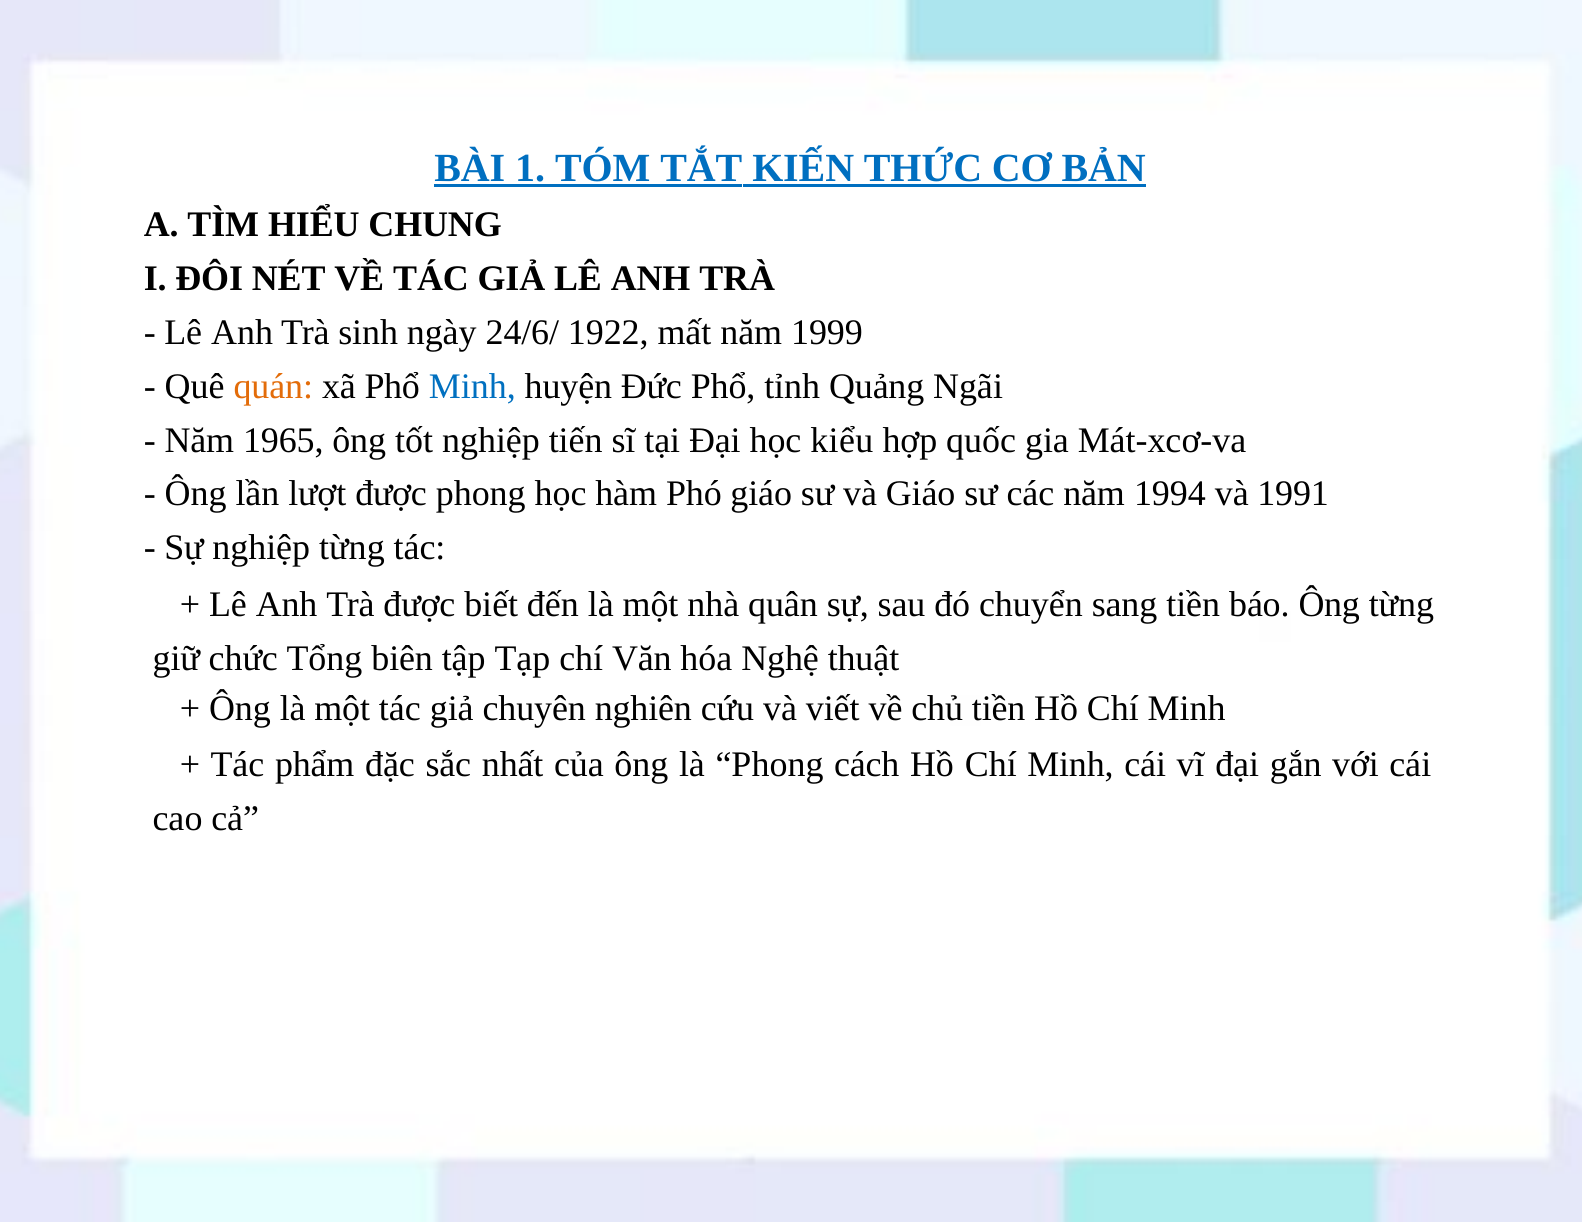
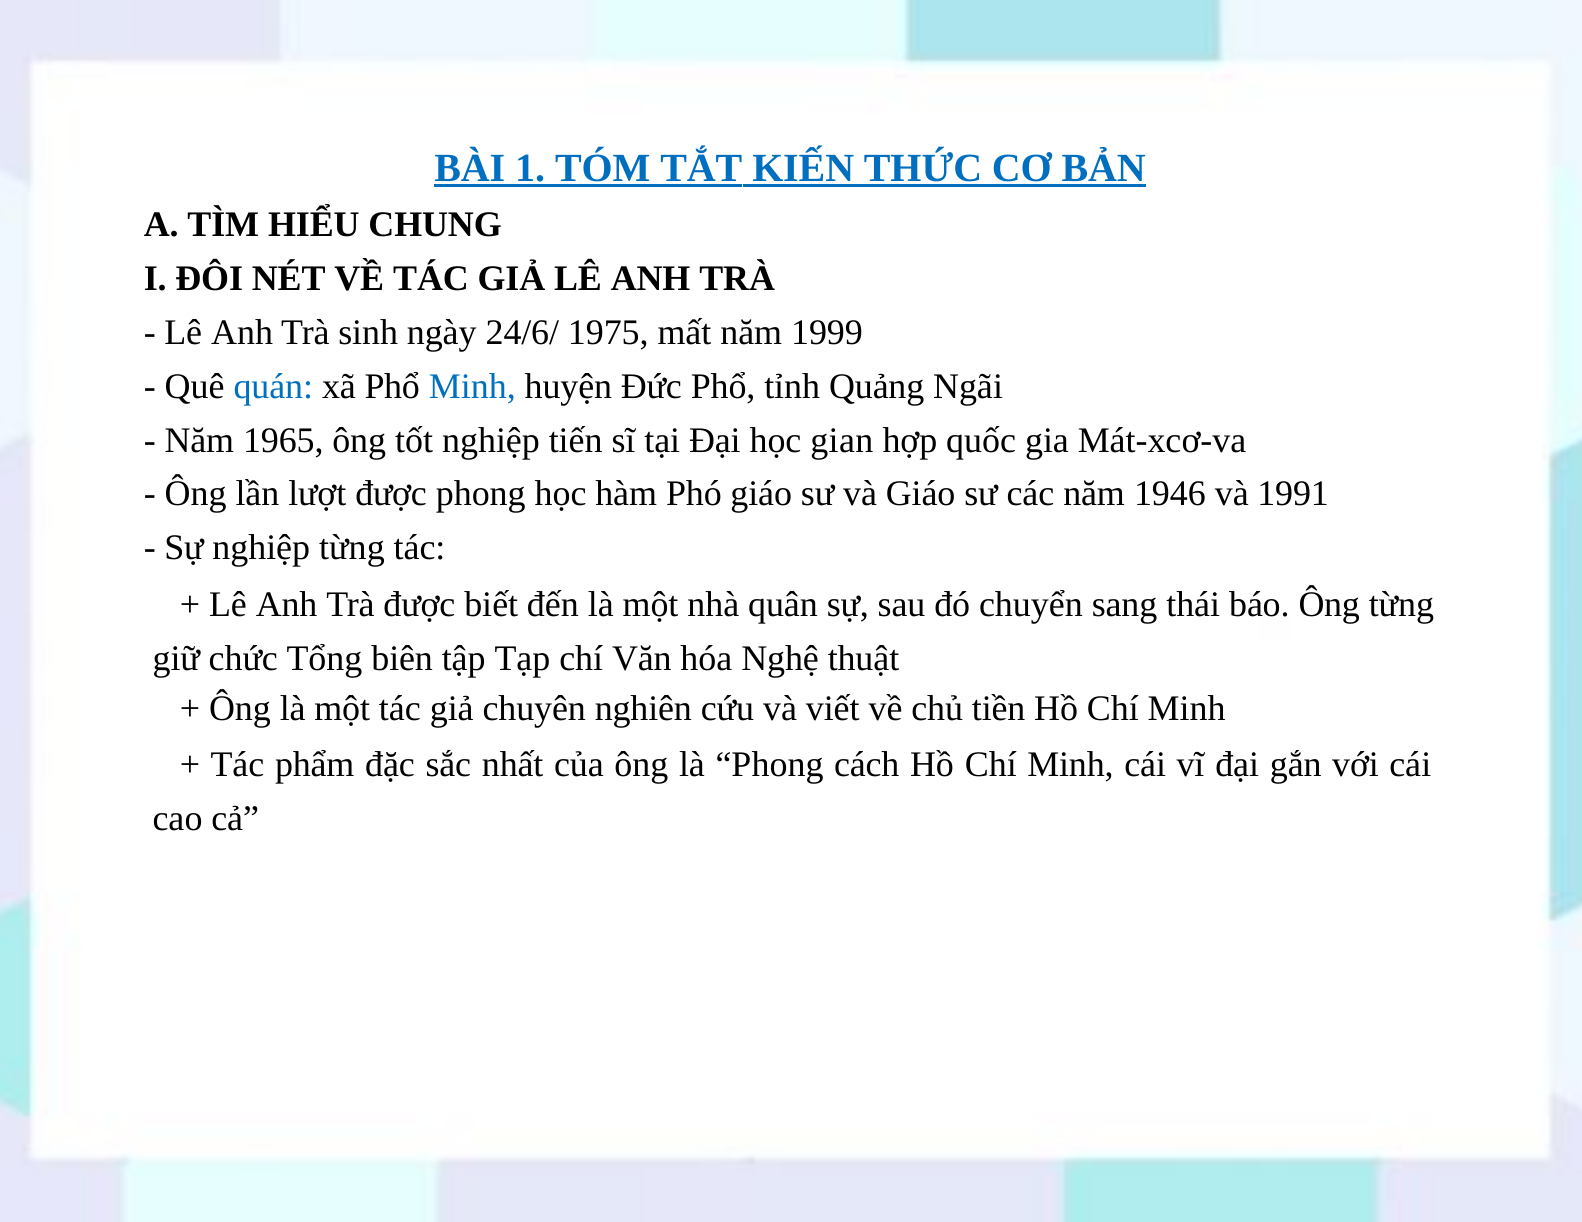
1922: 1922 -> 1975 (608, 333)
quán colour: orange -> blue (273, 387)
kiểu: kiểu -> gian (842, 440)
1994: 1994 -> 1946 (1170, 494)
sang tiền: tiền -> thái (1193, 605)
